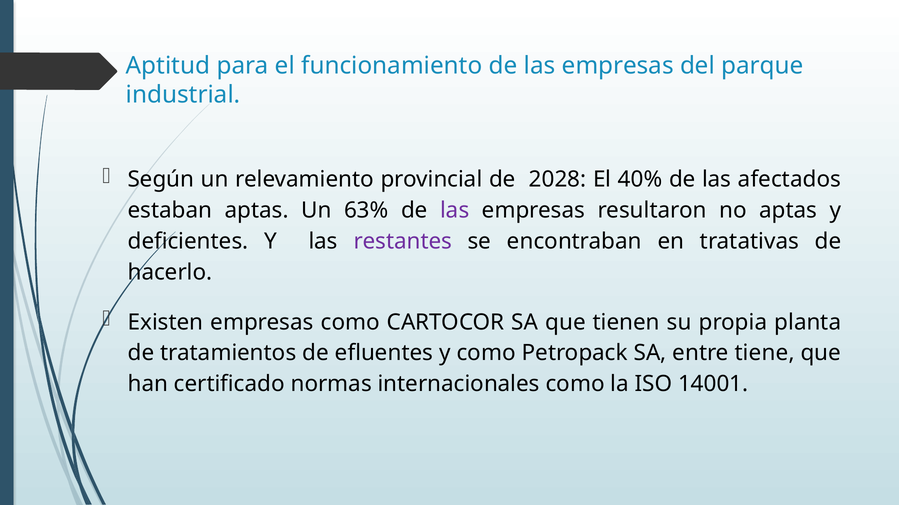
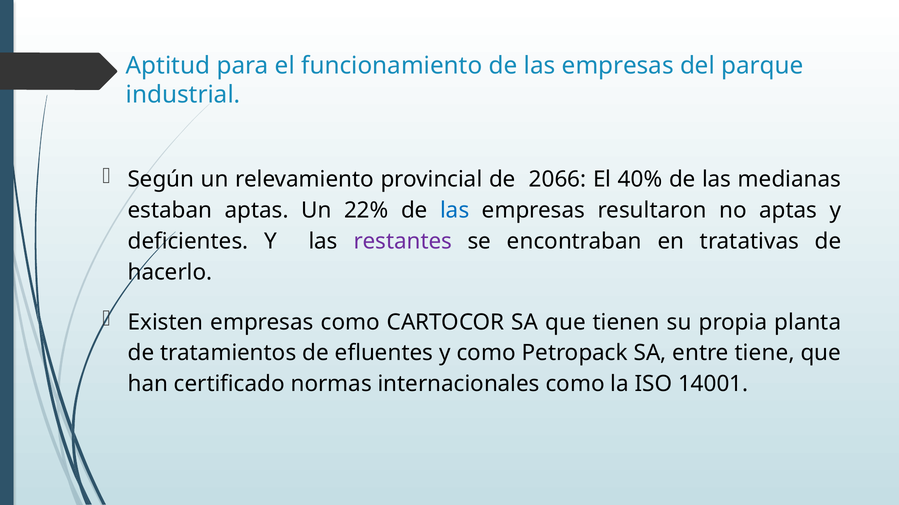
2028: 2028 -> 2066 (558, 180)
afectados: afectados -> medianas (790, 180)
63%: 63% -> 22% (366, 211)
las colour: purple -> blue (455, 211)
